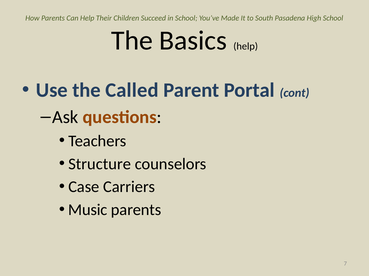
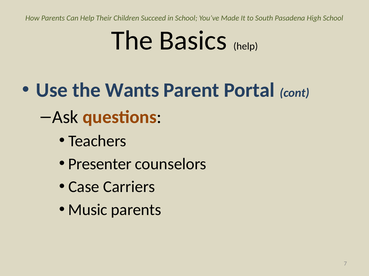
Called: Called -> Wants (132, 90)
Structure: Structure -> Presenter (100, 164)
